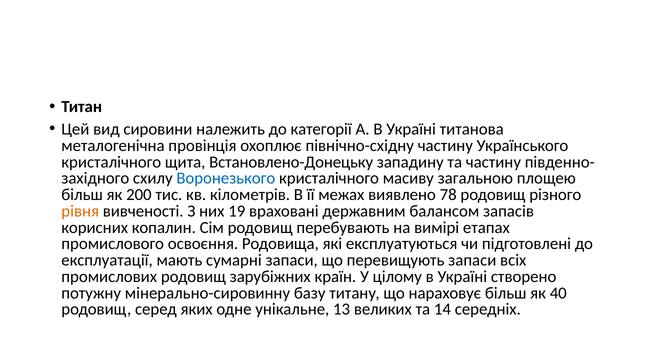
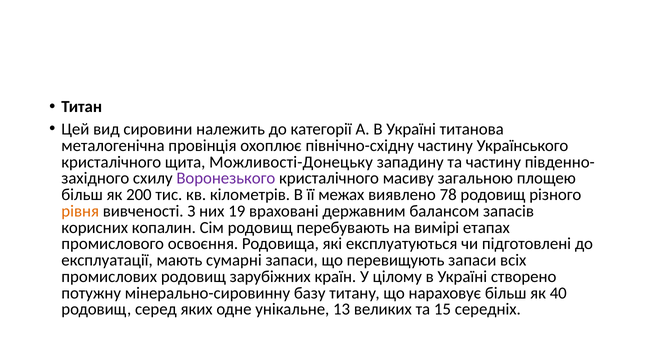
Встановлено-Донецьку: Встановлено-Донецьку -> Можливості-Донецьку (291, 162)
Воронезького colour: blue -> purple (226, 178)
14: 14 -> 15 (442, 309)
